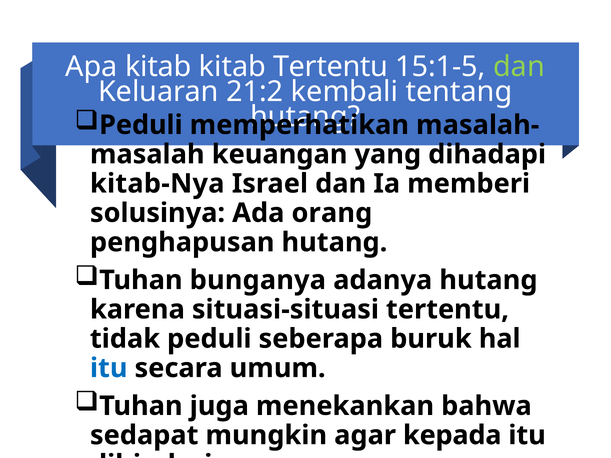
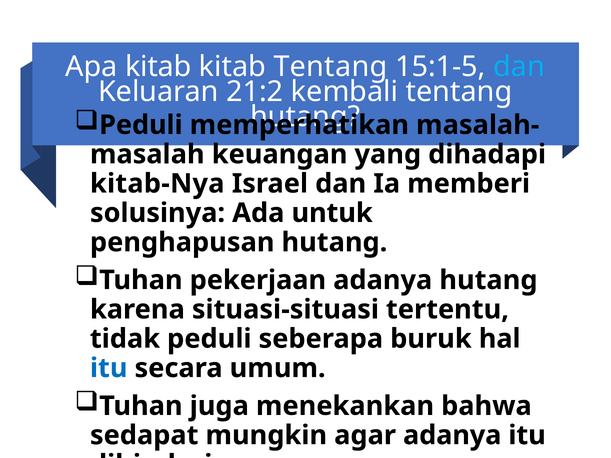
kitab Tertentu: Tertentu -> Tentang (330, 67)
dan colour: light green -> light blue (519, 67)
orang: orang -> untuk (332, 213)
bunganya: bunganya -> pekerjaan (258, 280)
agar kepada: kepada -> adanya (452, 436)
